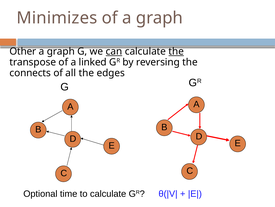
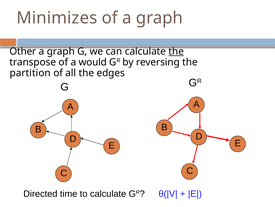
can underline: present -> none (114, 51)
linked: linked -> would (93, 62)
connects: connects -> partition (30, 73)
Optional: Optional -> Directed (40, 193)
